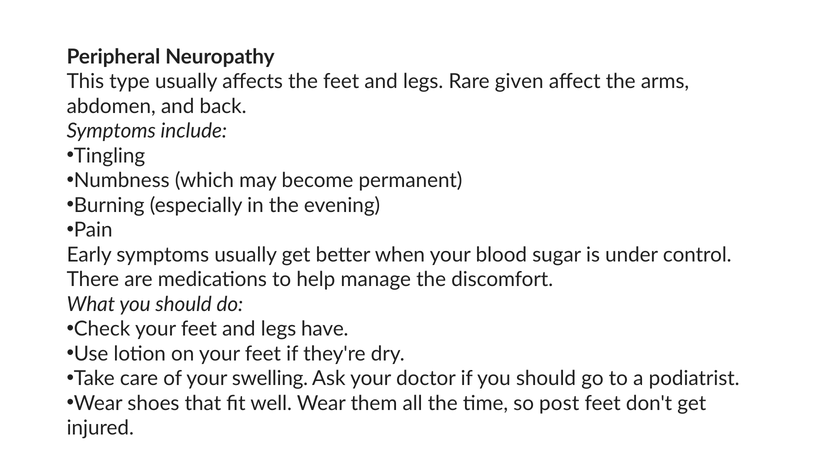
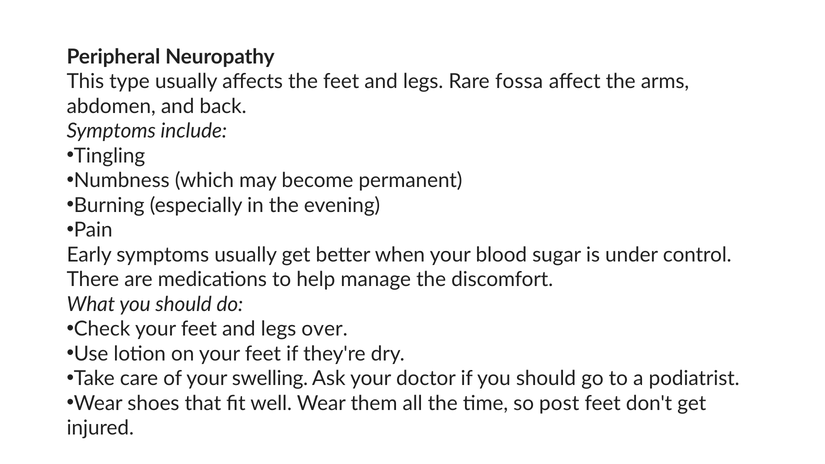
given: given -> fossa (519, 82)
have: have -> over (325, 329)
